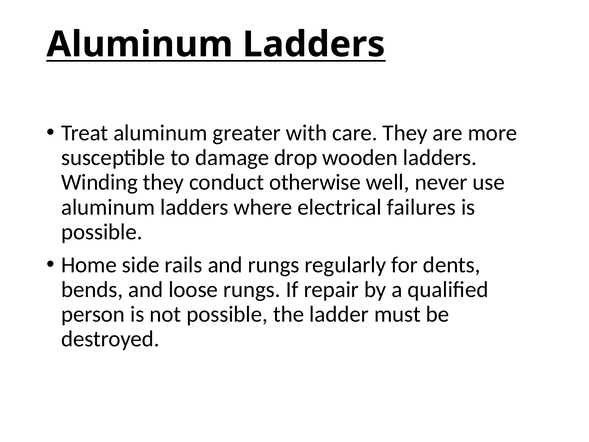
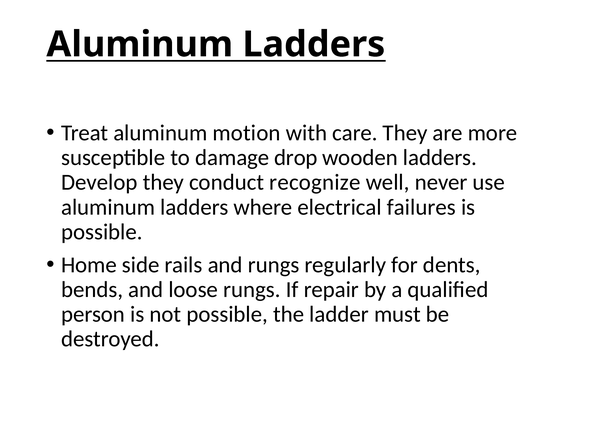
greater: greater -> motion (247, 133)
Winding: Winding -> Develop (99, 182)
otherwise: otherwise -> recognize (315, 182)
